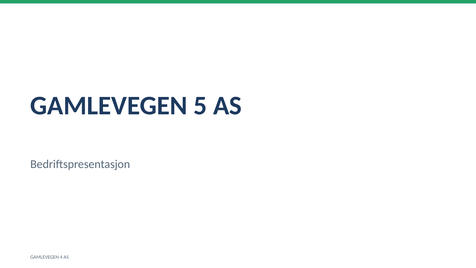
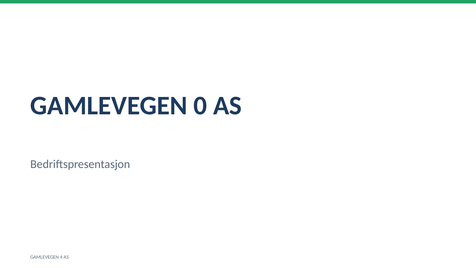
5: 5 -> 0 (200, 106)
